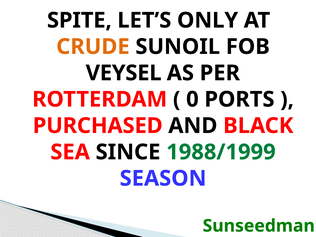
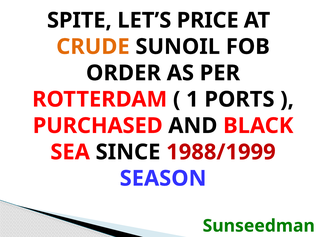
ONLY: ONLY -> PRICE (208, 20)
VEYSEL: VEYSEL -> ORDER (123, 73)
0: 0 -> 1 (192, 99)
1988/1999 colour: green -> red (221, 152)
